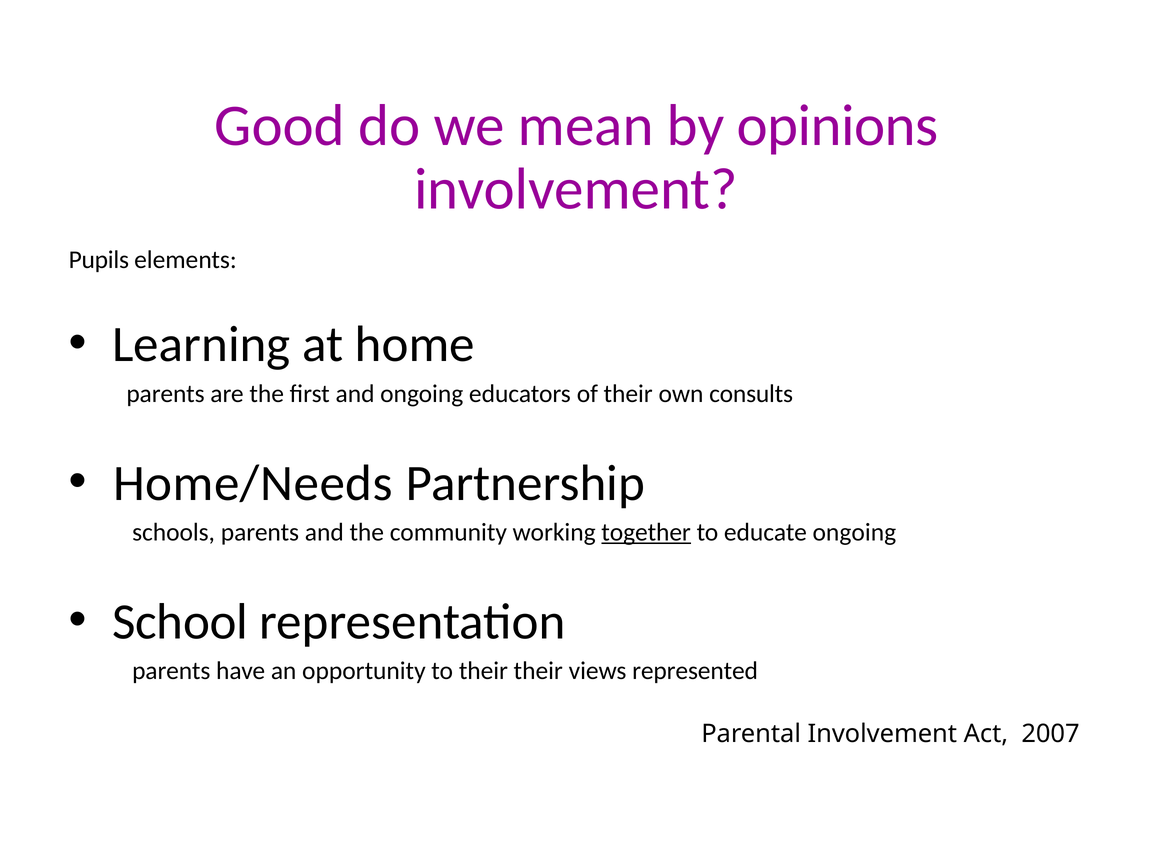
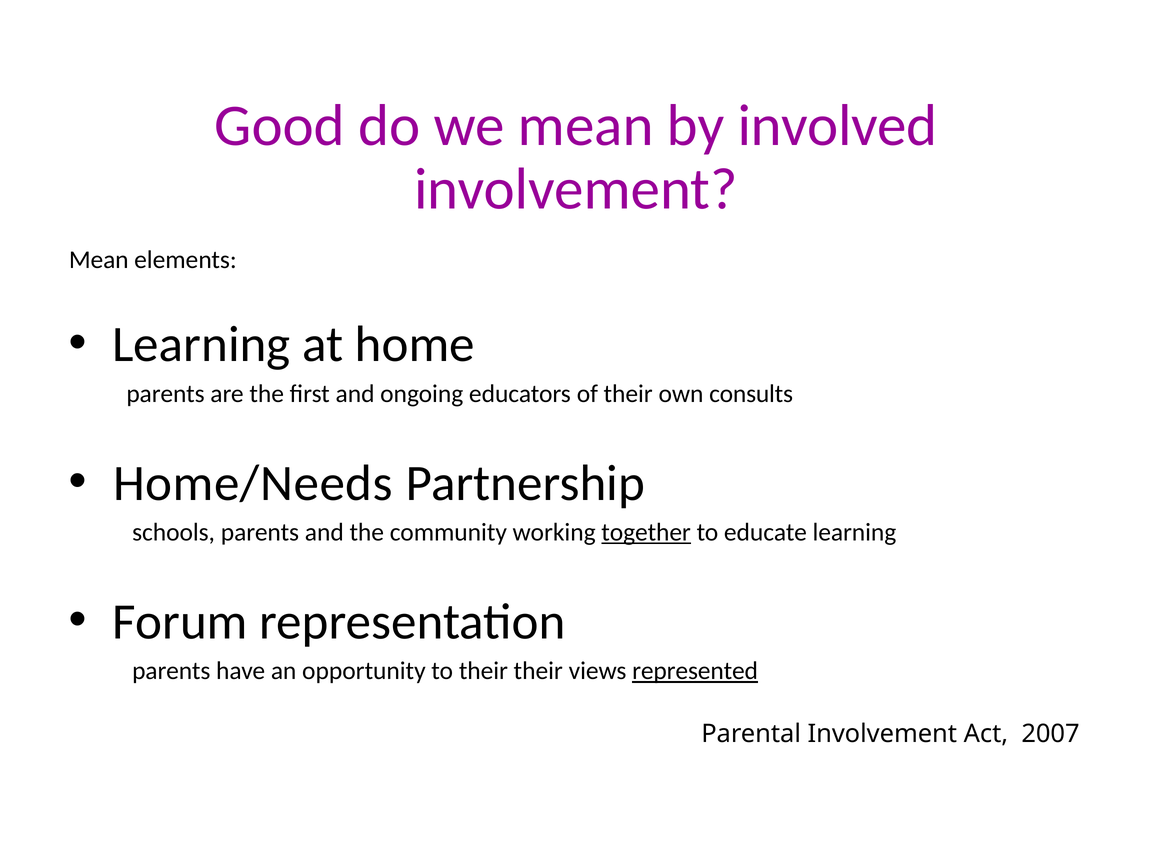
opinions: opinions -> involved (837, 126)
Pupils: Pupils -> Mean (99, 260)
educate ongoing: ongoing -> learning (854, 532)
School: School -> Forum (180, 622)
represented underline: none -> present (695, 671)
